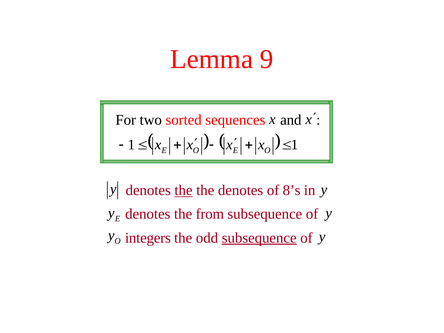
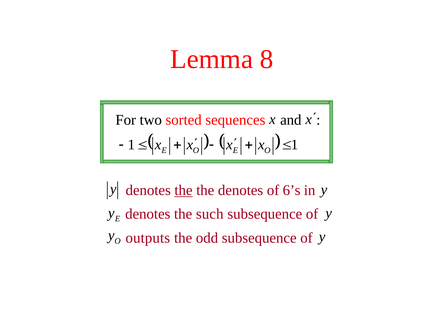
9: 9 -> 8 (267, 59)
8’s: 8’s -> 6’s (292, 190)
from: from -> such (210, 214)
integers: integers -> outputs (148, 238)
subsequence underline: present -> none (259, 238)
